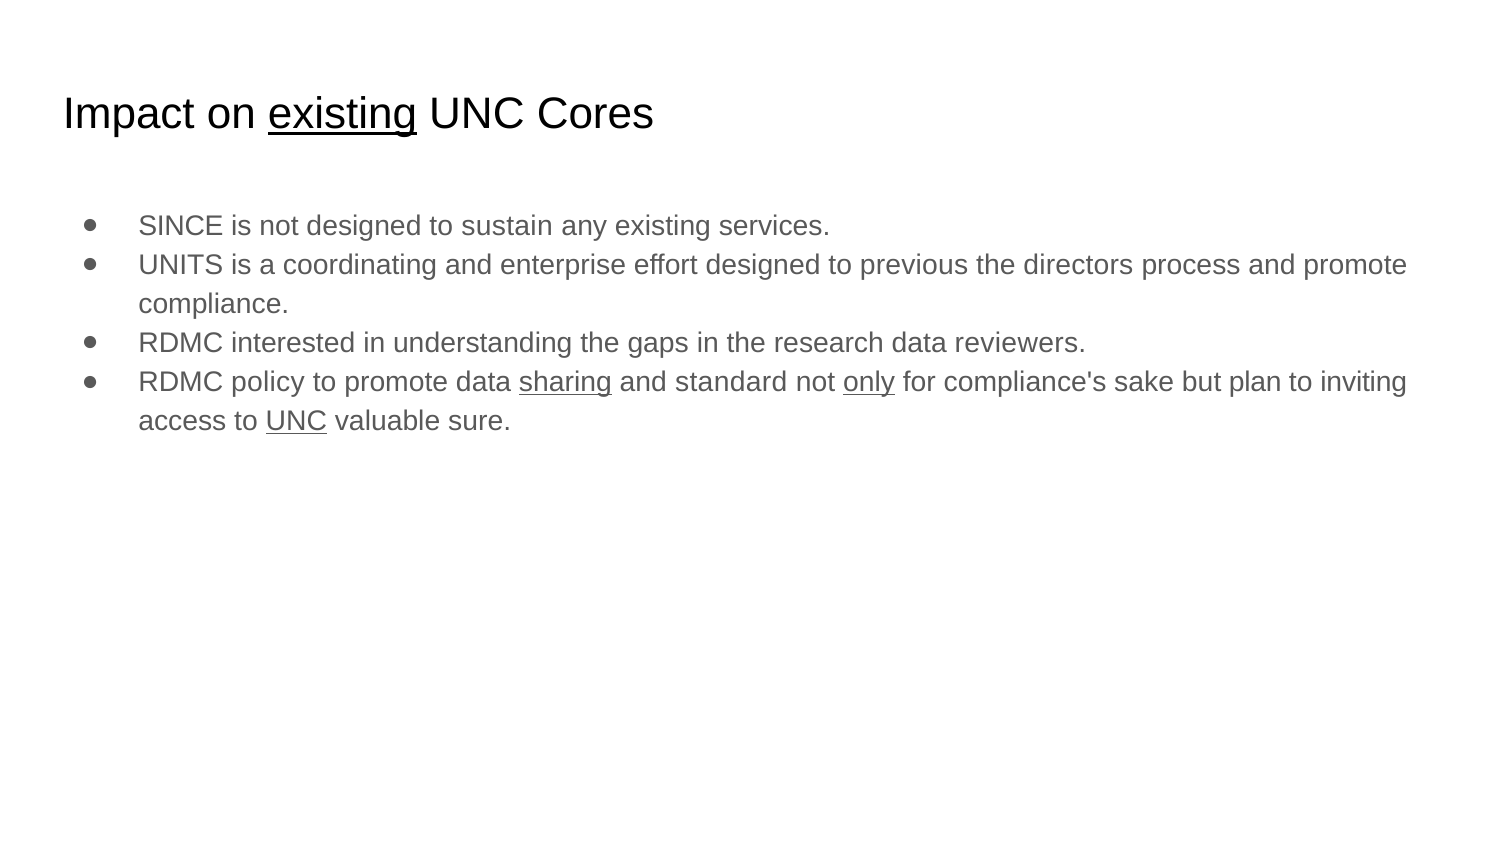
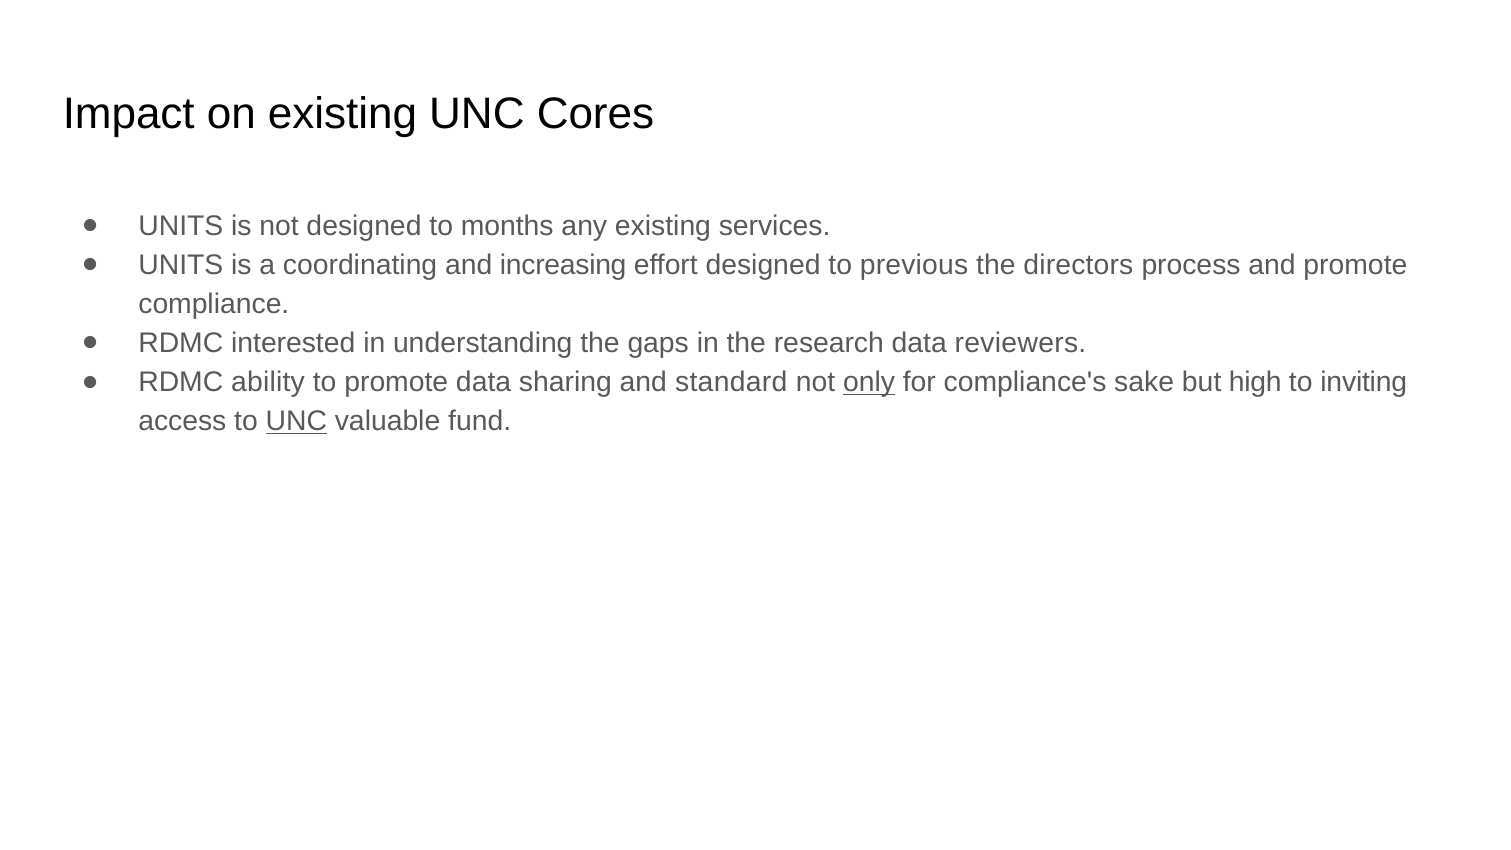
existing underline: present -> none (343, 114)
SINCE: SINCE -> UNITS (181, 226)
sustain: sustain -> months (507, 226)
enterprise: enterprise -> increasing (563, 265)
policy: policy -> ability (268, 382)
sharing underline: present -> none (565, 382)
plan: plan -> high (1255, 382)
sure: sure -> fund (480, 421)
